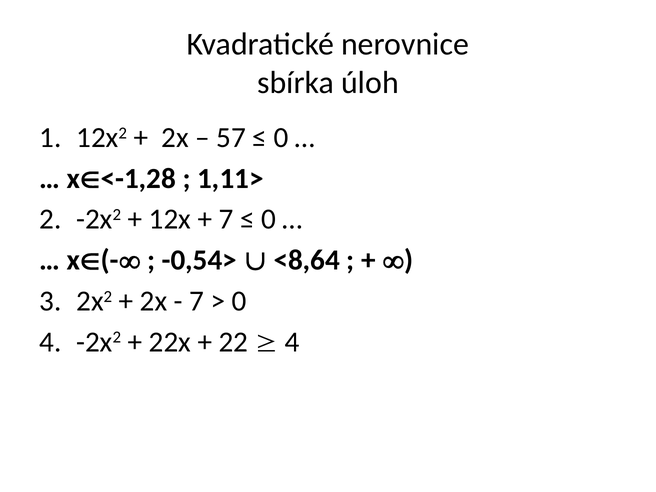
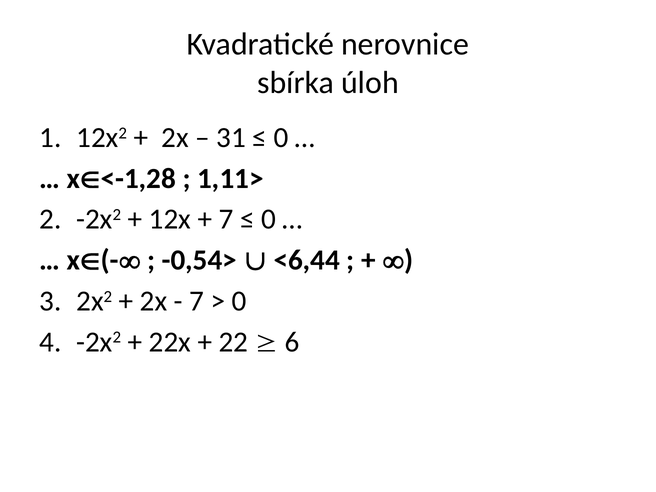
57: 57 -> 31 (231, 138)
<8,64: <8,64 -> <6,44 (307, 260)
4: 4 -> 6 (292, 342)
